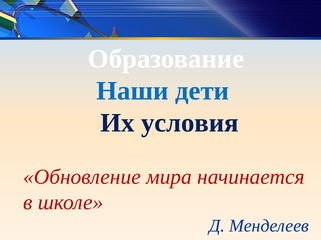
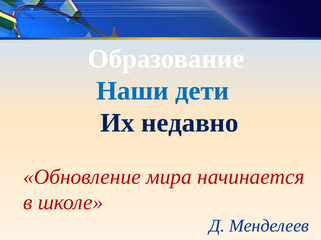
условия: условия -> недавно (190, 123)
